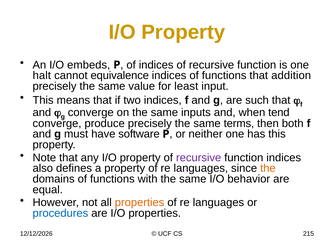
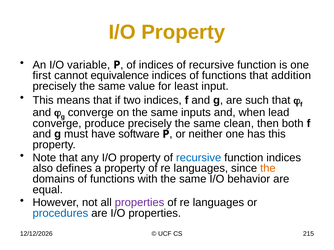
embeds: embeds -> variable (89, 65)
halt: halt -> first (42, 76)
tend: tend -> lead (279, 113)
terms: terms -> clean (239, 124)
recursive colour: purple -> blue (199, 158)
properties colour: orange -> purple (140, 203)
